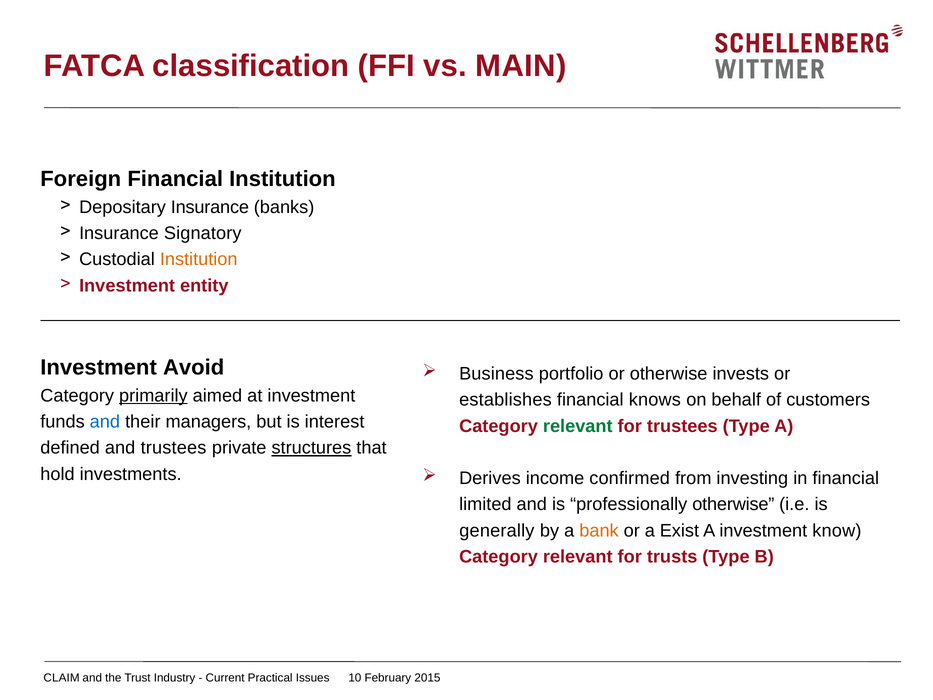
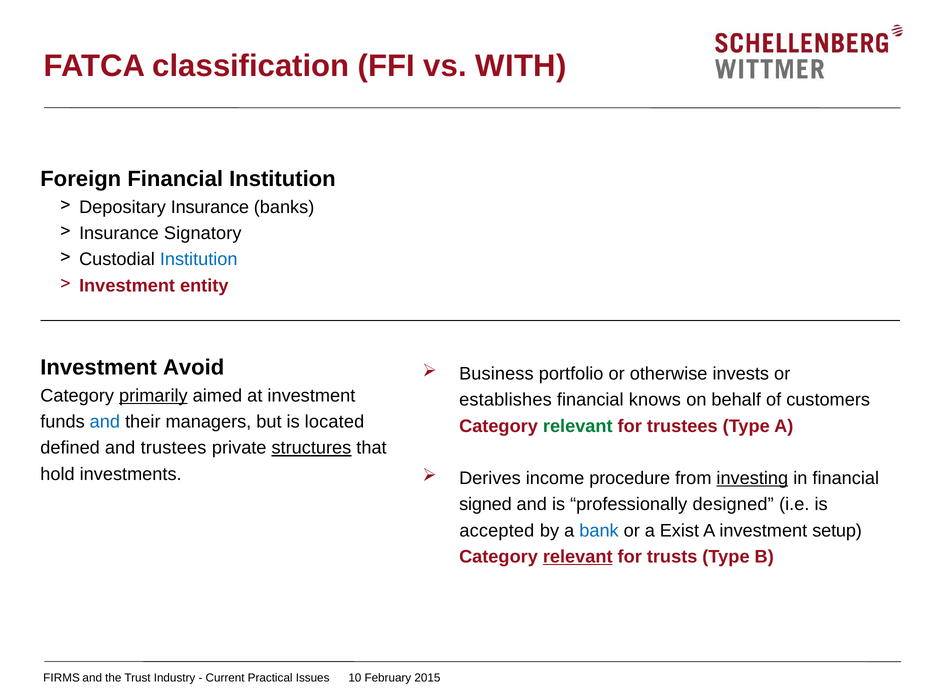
MAIN: MAIN -> WITH (521, 66)
Institution colour: orange -> blue (199, 259)
interest: interest -> located (335, 422)
confirmed: confirmed -> procedure (630, 478)
investing underline: none -> present (752, 478)
limited: limited -> signed (485, 504)
professionally otherwise: otherwise -> designed (733, 504)
generally: generally -> accepted (497, 530)
bank colour: orange -> blue (599, 530)
know: know -> setup (837, 530)
relevant underline: none -> present (578, 557)
CLAIM: CLAIM -> FIRMS (62, 678)
